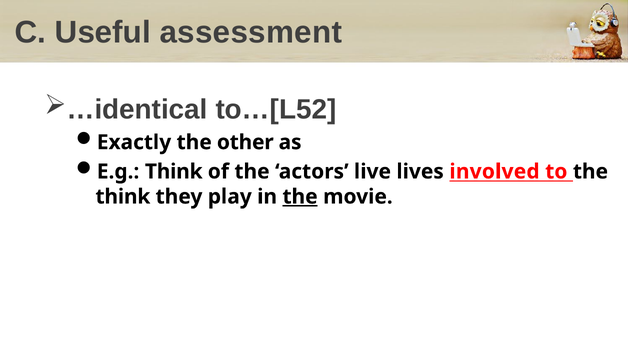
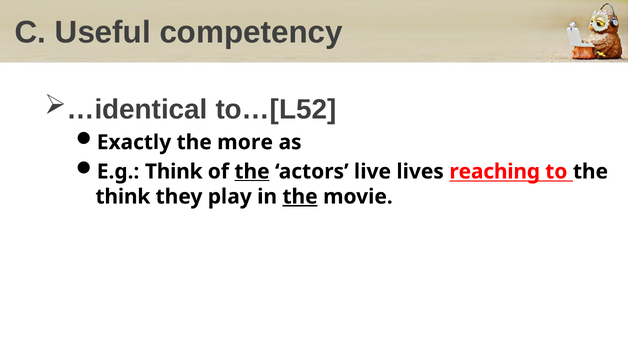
assessment: assessment -> competency (251, 33)
other: other -> more (245, 142)
the underline: none -> present (252, 172)
involved: involved -> reaching (495, 172)
